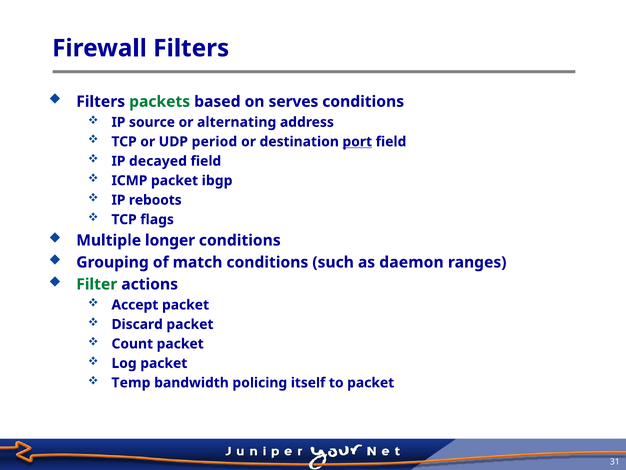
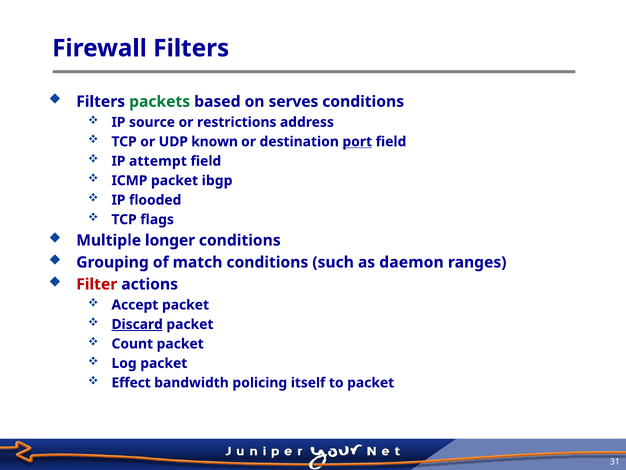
alternating: alternating -> restrictions (237, 122)
period: period -> known (215, 142)
decayed: decayed -> attempt (158, 161)
reboots: reboots -> flooded (155, 200)
Filter colour: green -> red (97, 284)
Discard underline: none -> present (137, 324)
Temp: Temp -> Effect (131, 382)
